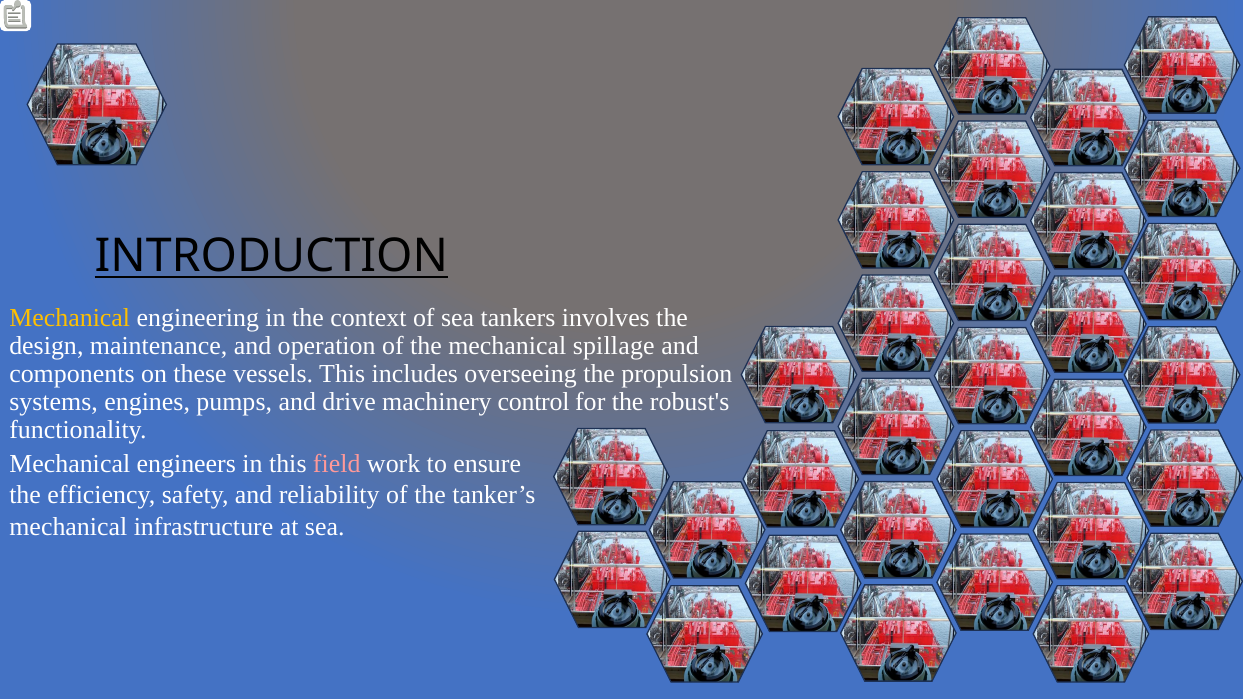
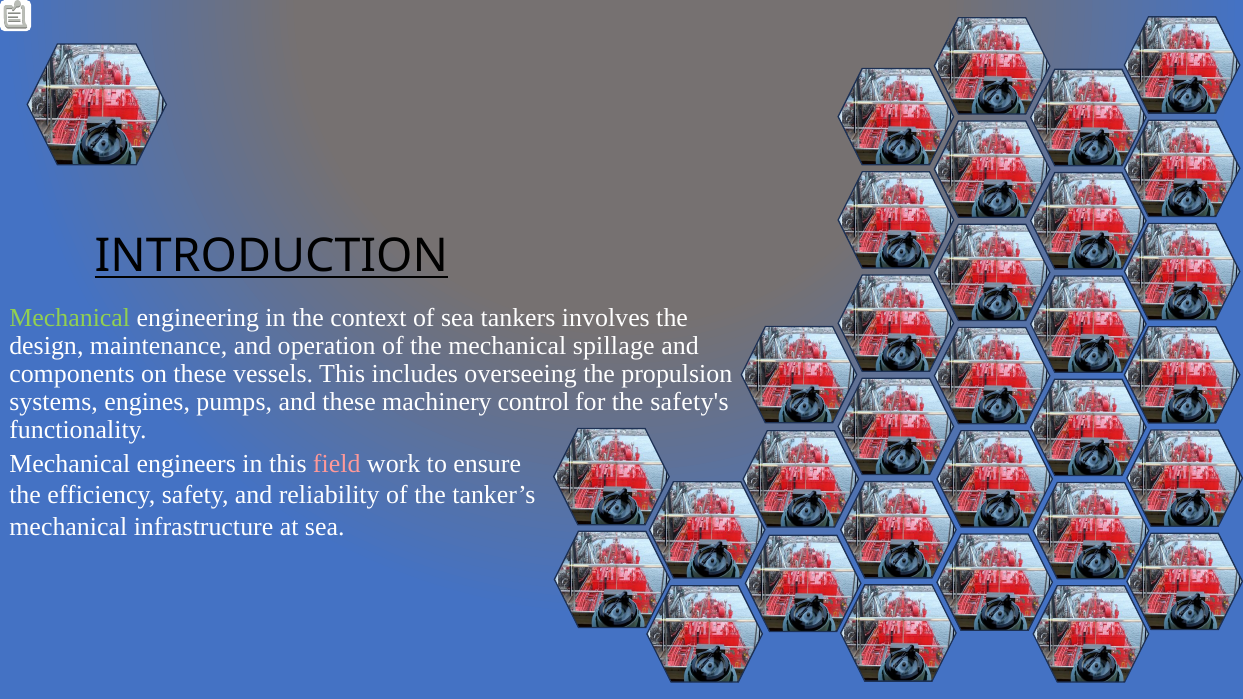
Mechanical colour: yellow -> light green (70, 318)
and drive: drive -> these (349, 402)
robust's: robust's -> safety's (690, 402)
